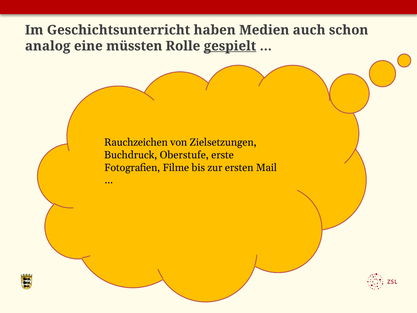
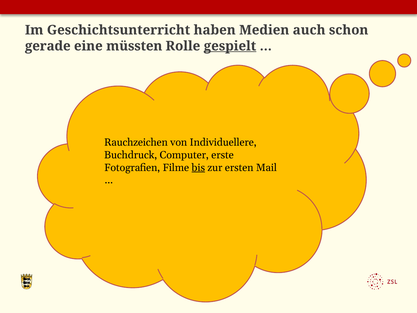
analog: analog -> gerade (48, 46)
Zielsetzungen: Zielsetzungen -> Individuellere (223, 142)
Oberstufe: Oberstufe -> Computer (184, 155)
bis underline: none -> present (198, 167)
